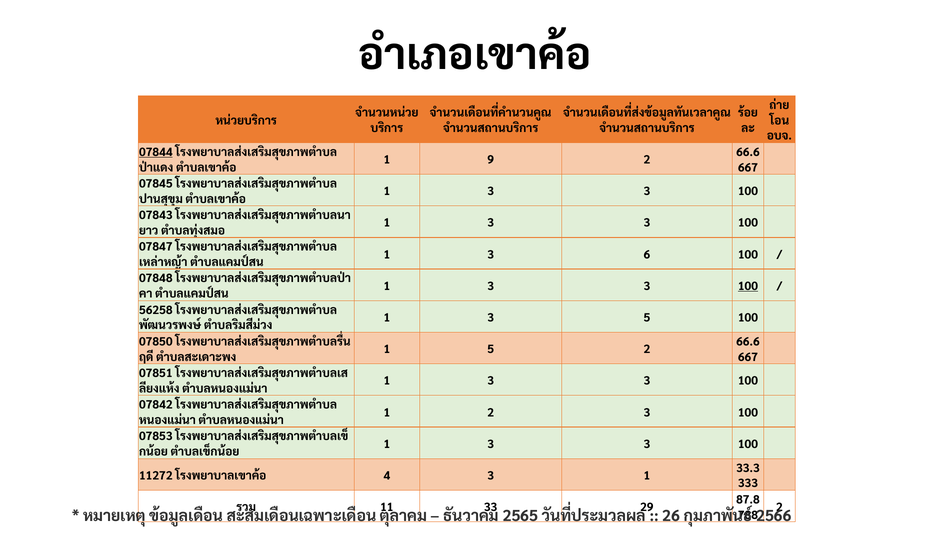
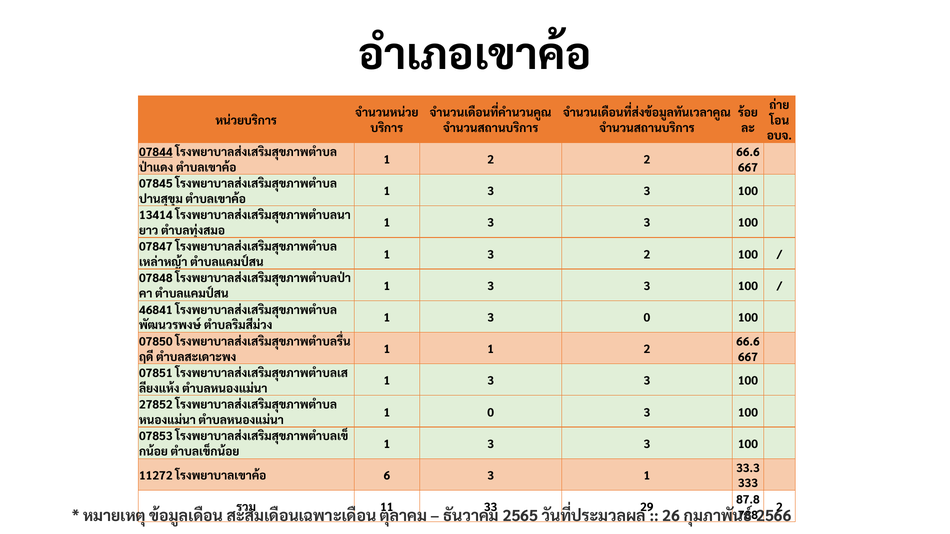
9: 9 -> 2 (491, 160)
07843: 07843 -> 13414 (156, 216)
3 6: 6 -> 2 (647, 255)
100 underline: present -> none (748, 286)
56258: 56258 -> 46841 (156, 310)
3 5: 5 -> 0 (647, 318)
1 5: 5 -> 1 (491, 350)
07842: 07842 -> 27852 (156, 405)
1 2: 2 -> 0 (491, 413)
4: 4 -> 6 (387, 476)
